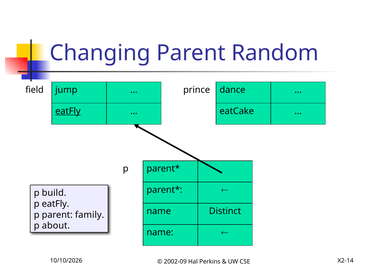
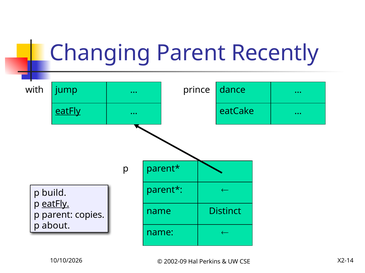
Random: Random -> Recently (275, 53)
field: field -> with (35, 90)
eatFly underline: none -> present (56, 204)
family: family -> copies (90, 215)
